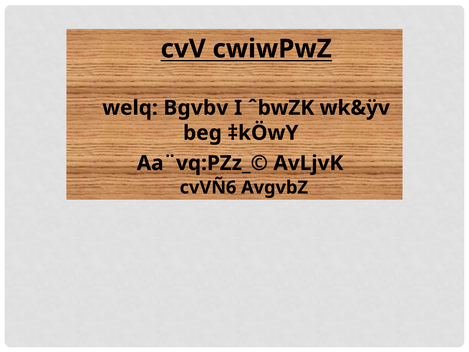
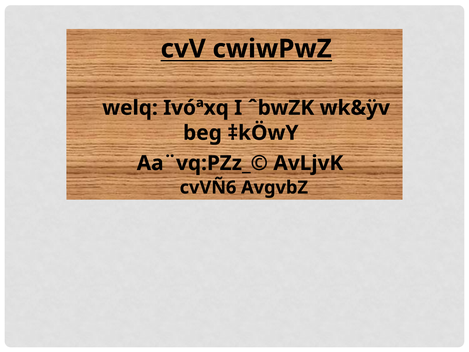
Bgvbv: Bgvbv -> Ivóªxq (196, 108)
